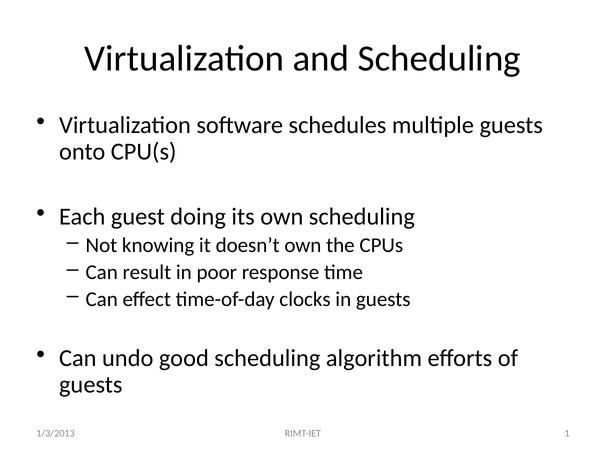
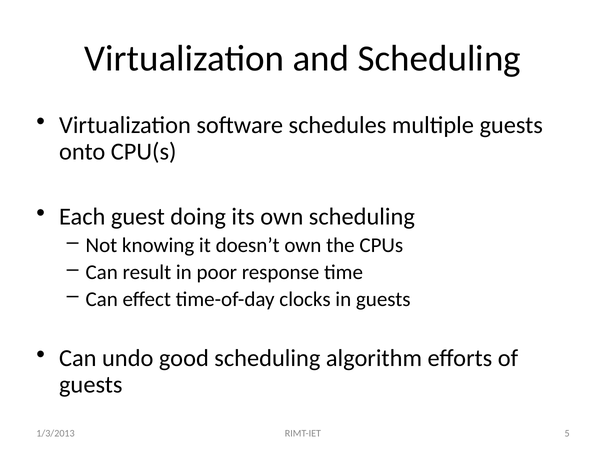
1: 1 -> 5 (567, 434)
